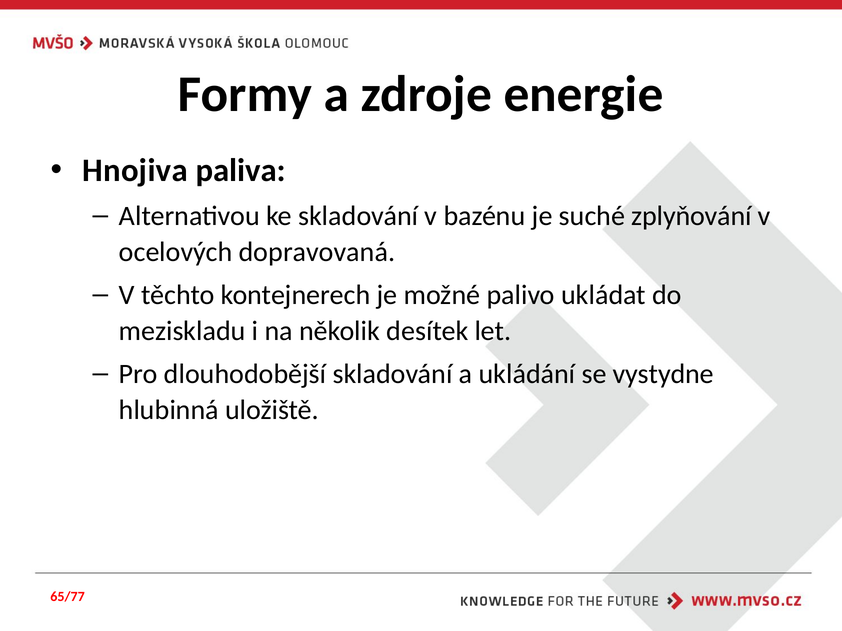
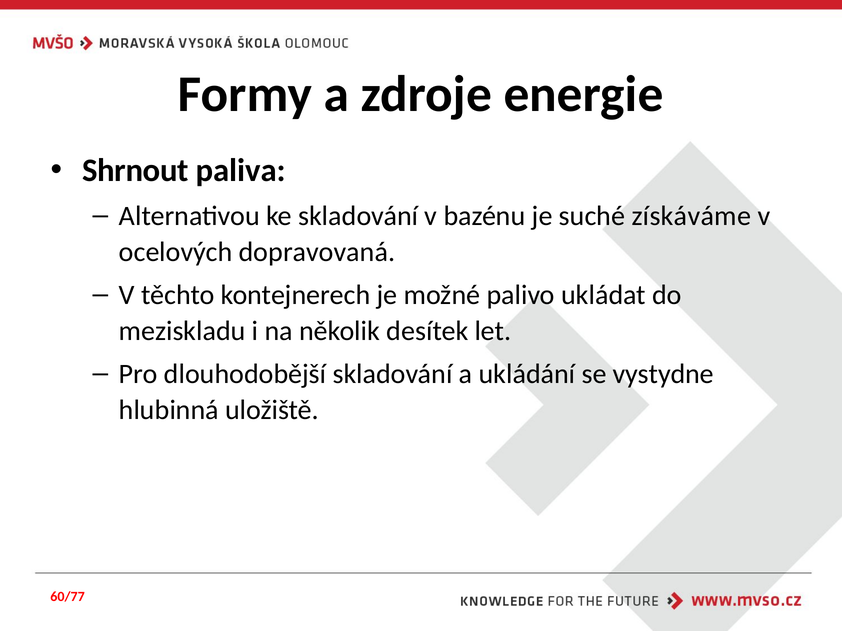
Hnojiva: Hnojiva -> Shrnout (135, 171)
zplyňování: zplyňování -> získáváme (691, 216)
65/77: 65/77 -> 60/77 (68, 597)
